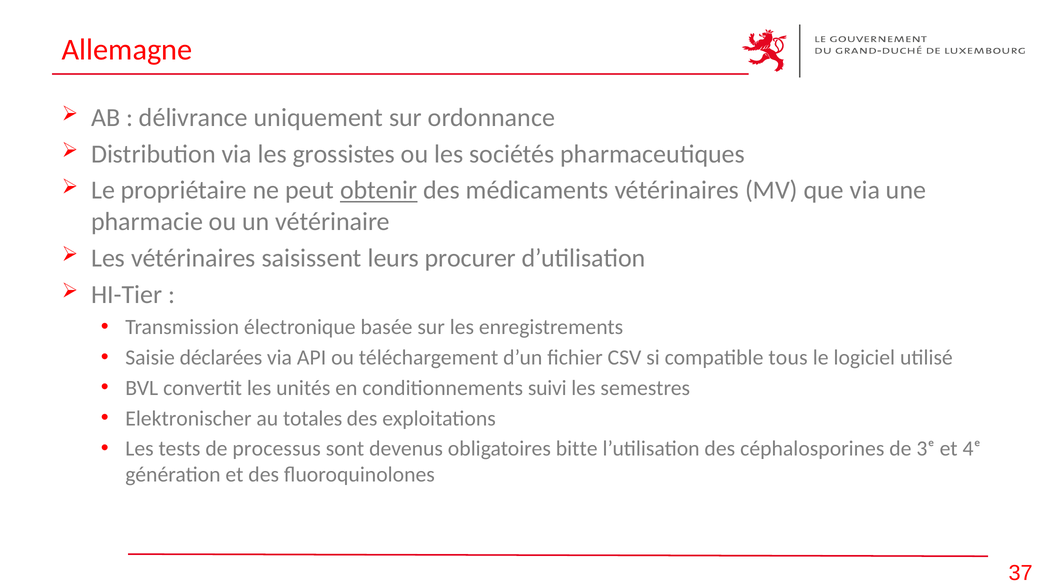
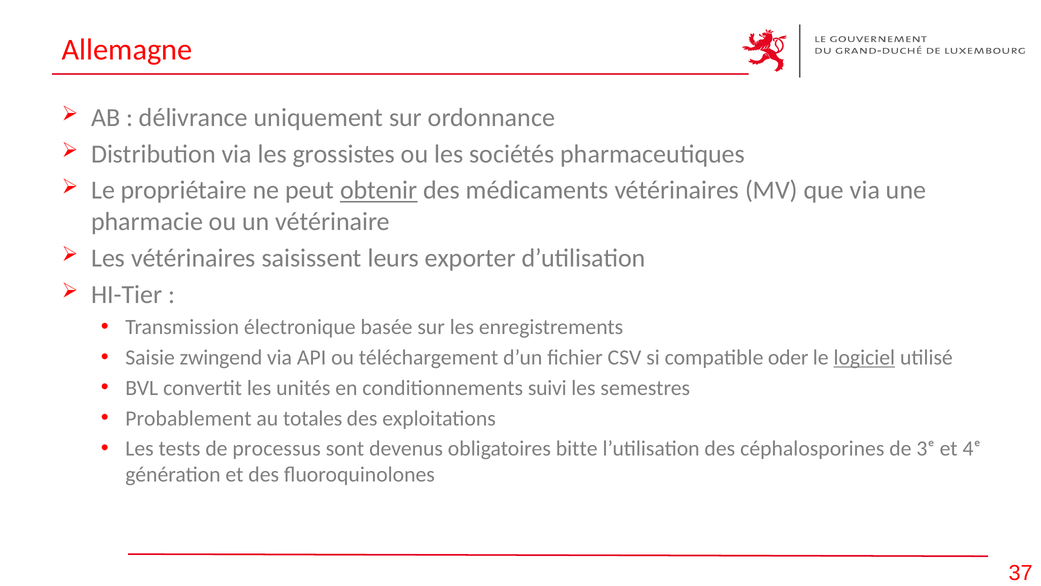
procurer: procurer -> exporter (470, 258)
déclarées: déclarées -> zwingend (221, 357)
tous: tous -> oder (788, 357)
logiciel underline: none -> present (864, 357)
Elektronischer: Elektronischer -> Probablement (188, 418)
